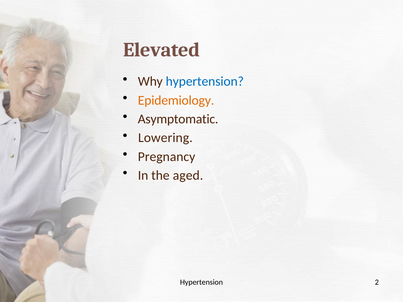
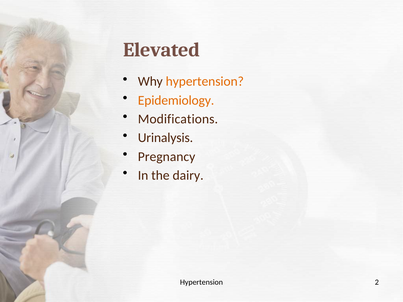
hypertension colour: blue -> orange (205, 82)
Asymptomatic: Asymptomatic -> Modifications (178, 119)
Lowering: Lowering -> Urinalysis (165, 138)
aged: aged -> dairy (188, 176)
